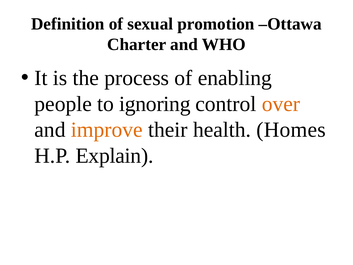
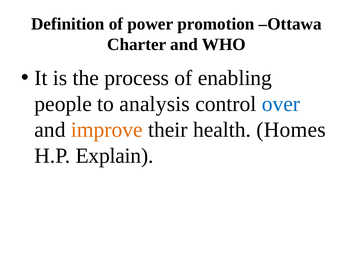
sexual: sexual -> power (150, 24)
ignoring: ignoring -> analysis (155, 104)
over colour: orange -> blue (281, 104)
